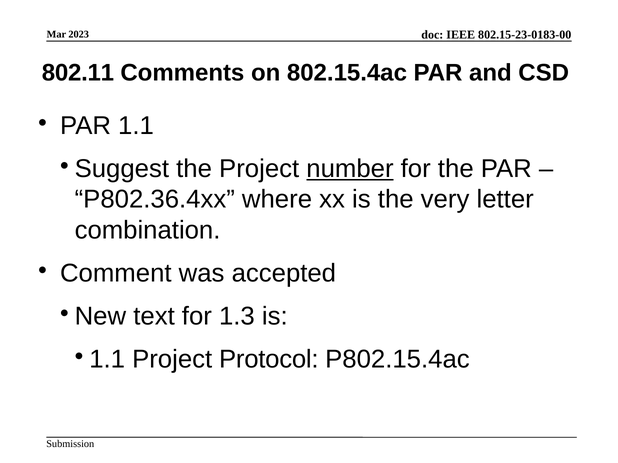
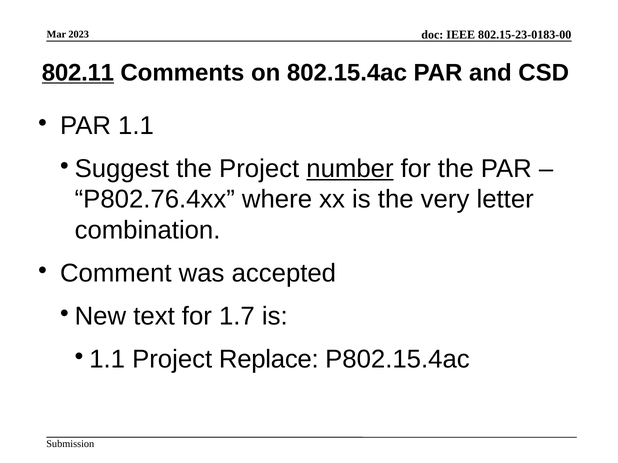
802.11 underline: none -> present (78, 73)
P802.36.4xx: P802.36.4xx -> P802.76.4xx (155, 200)
1.3: 1.3 -> 1.7 (237, 317)
Protocol: Protocol -> Replace (269, 360)
